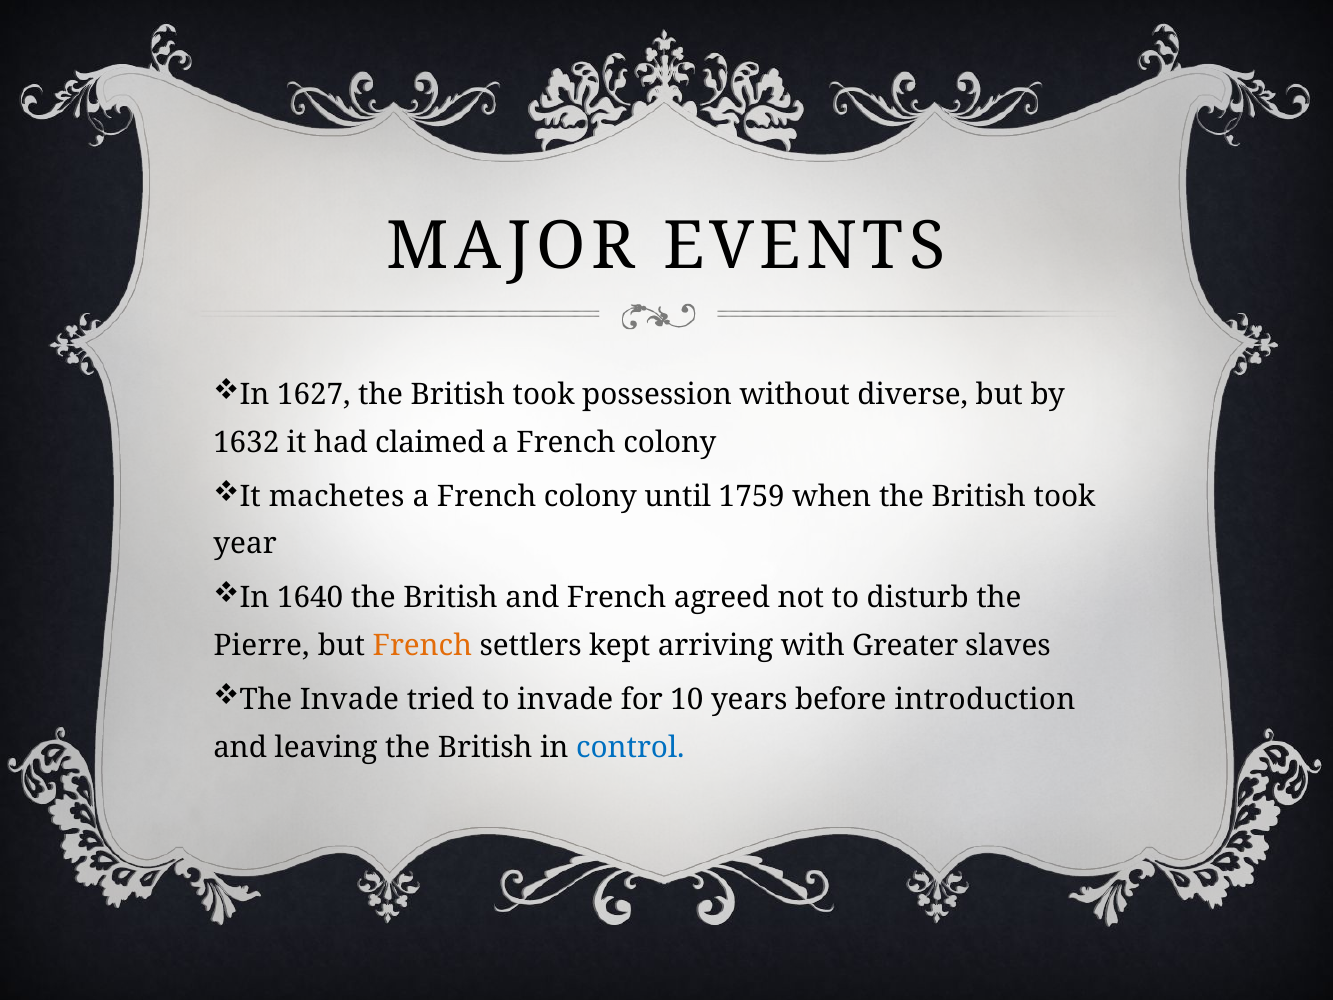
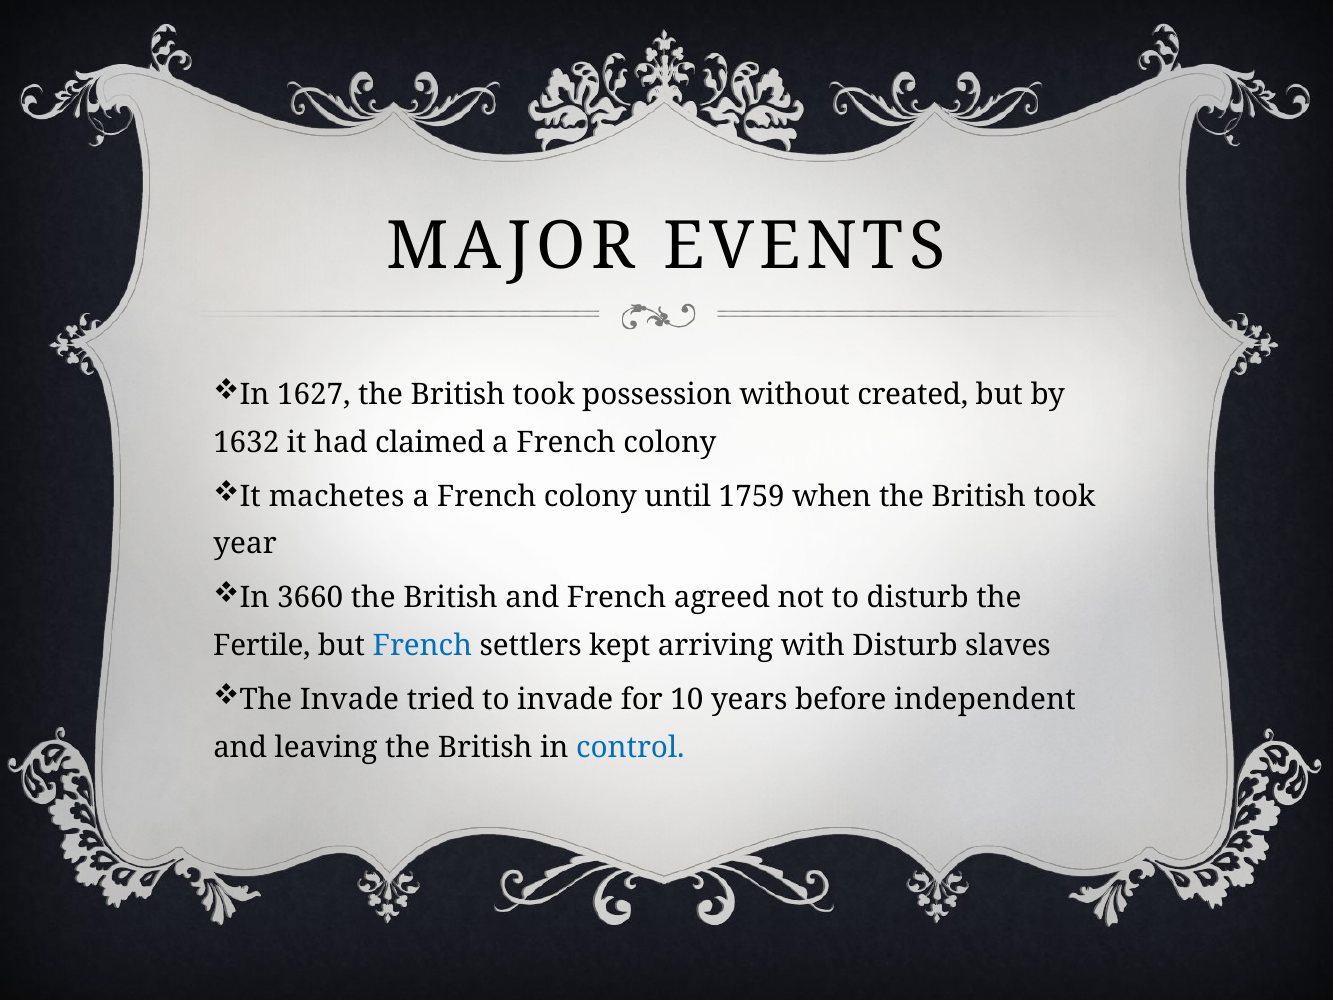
diverse: diverse -> created (913, 394)
1640: 1640 -> 3660 (310, 598)
Pierre: Pierre -> Fertile (262, 646)
French colour: orange -> blue (422, 646)
with Greater: Greater -> Disturb (905, 646)
introduction: introduction -> independent (985, 700)
